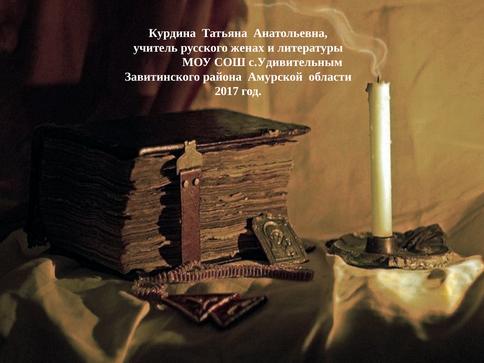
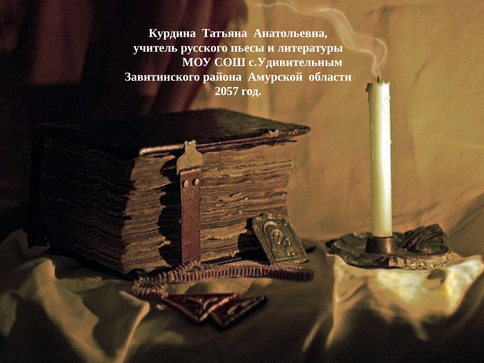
женах: женах -> пьесы (248, 48)
2017: 2017 -> 2057 (227, 91)
